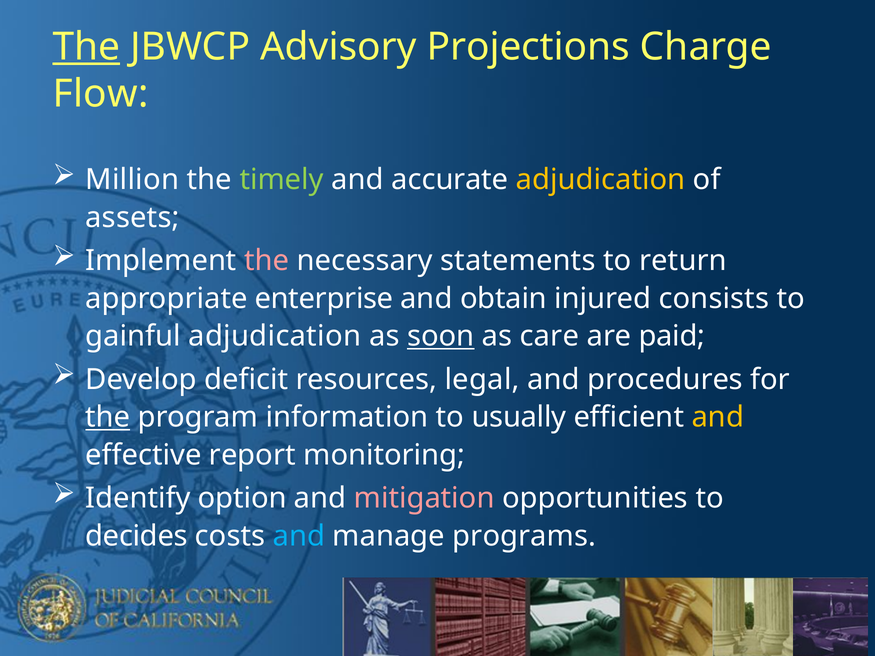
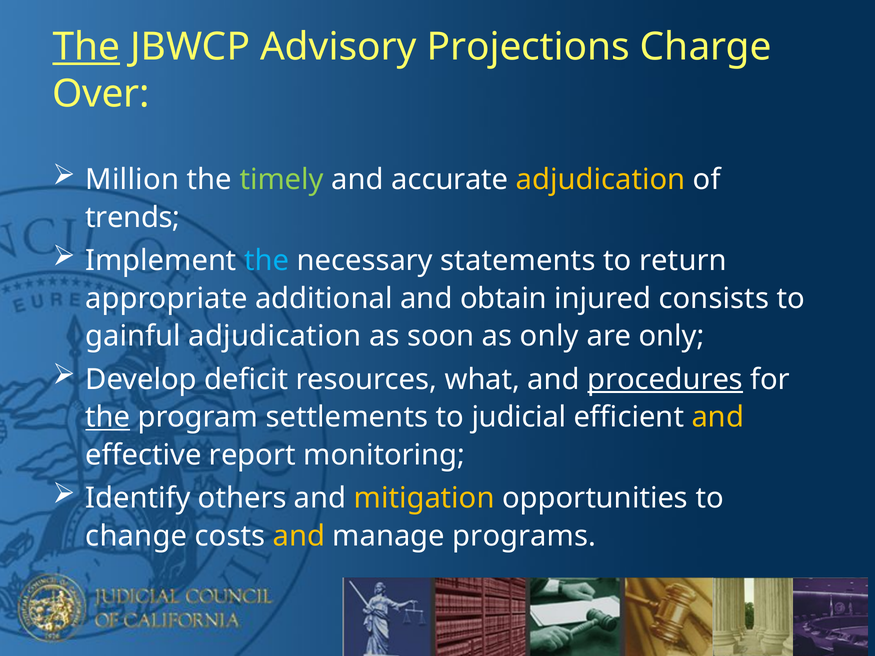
Flow: Flow -> Over (101, 94)
assets: assets -> trends (133, 218)
the colour: pink -> light blue (267, 261)
enterprise: enterprise -> additional (324, 299)
soon underline: present -> none (441, 336)
as care: care -> only (549, 336)
are paid: paid -> only (672, 336)
legal: legal -> what (482, 380)
procedures underline: none -> present (665, 380)
information: information -> settlements (347, 417)
usually: usually -> judicial (519, 417)
option: option -> others (242, 498)
mitigation colour: pink -> yellow (424, 498)
decides: decides -> change (136, 536)
and colour: light blue -> yellow (299, 536)
